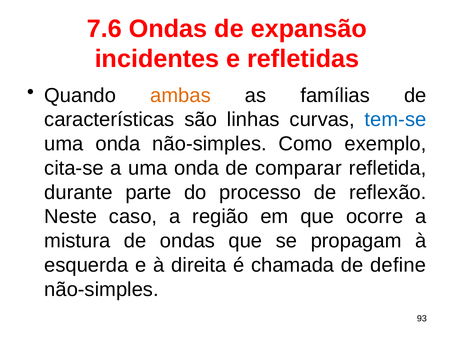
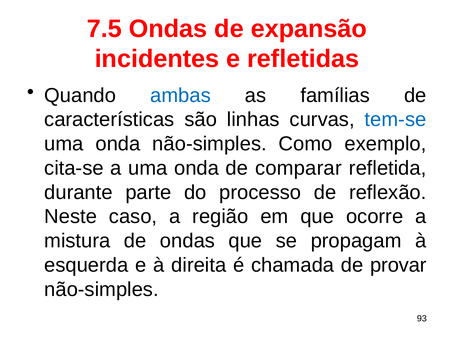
7.6: 7.6 -> 7.5 (104, 29)
ambas colour: orange -> blue (181, 95)
define: define -> provar (398, 265)
